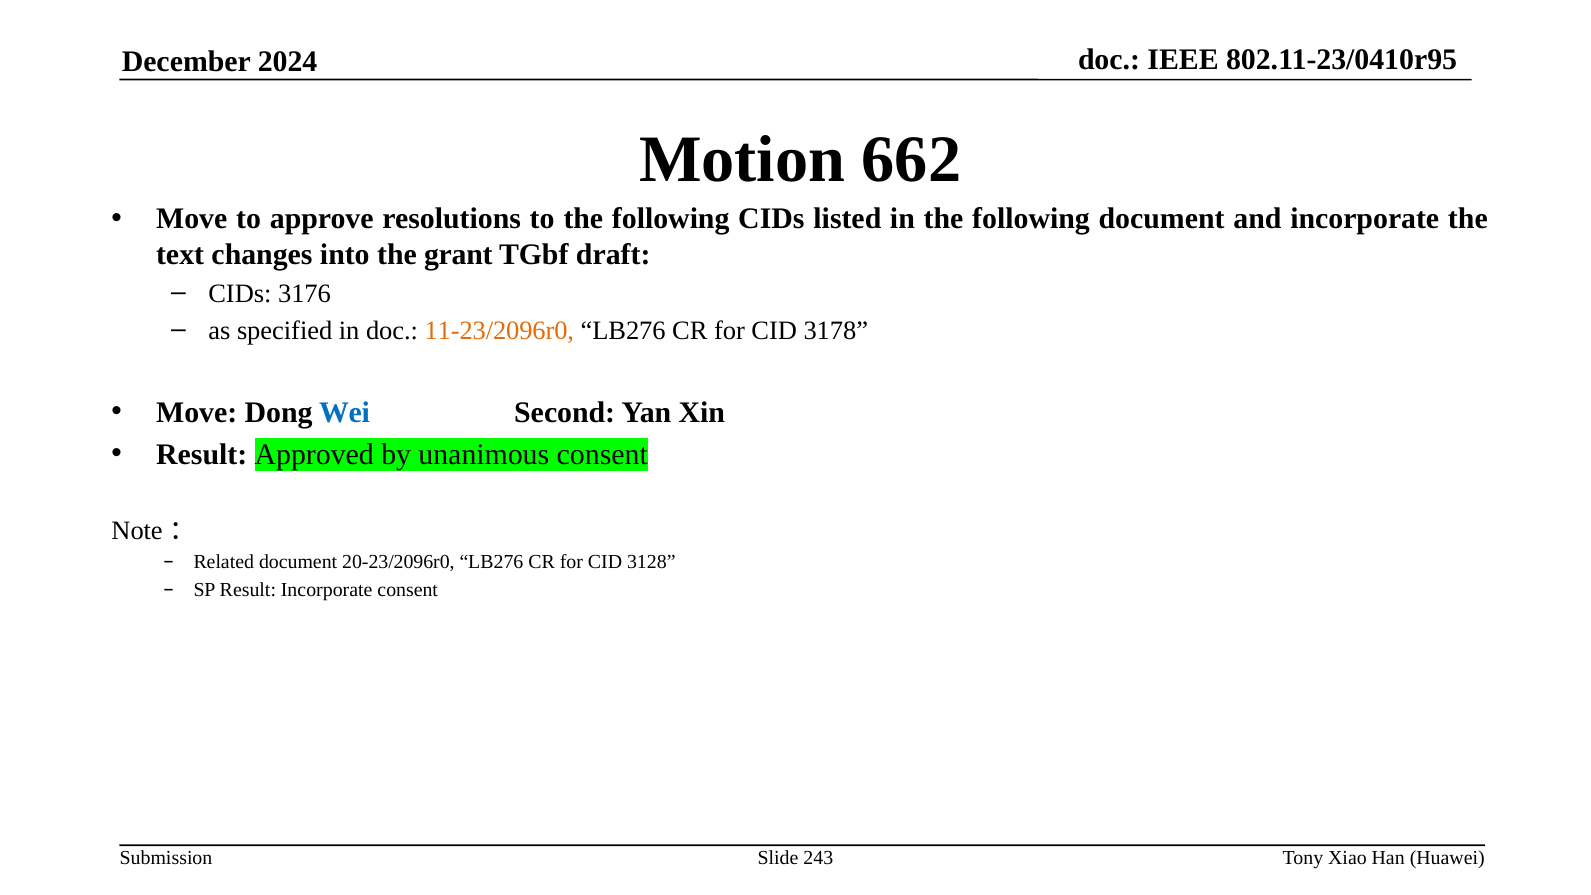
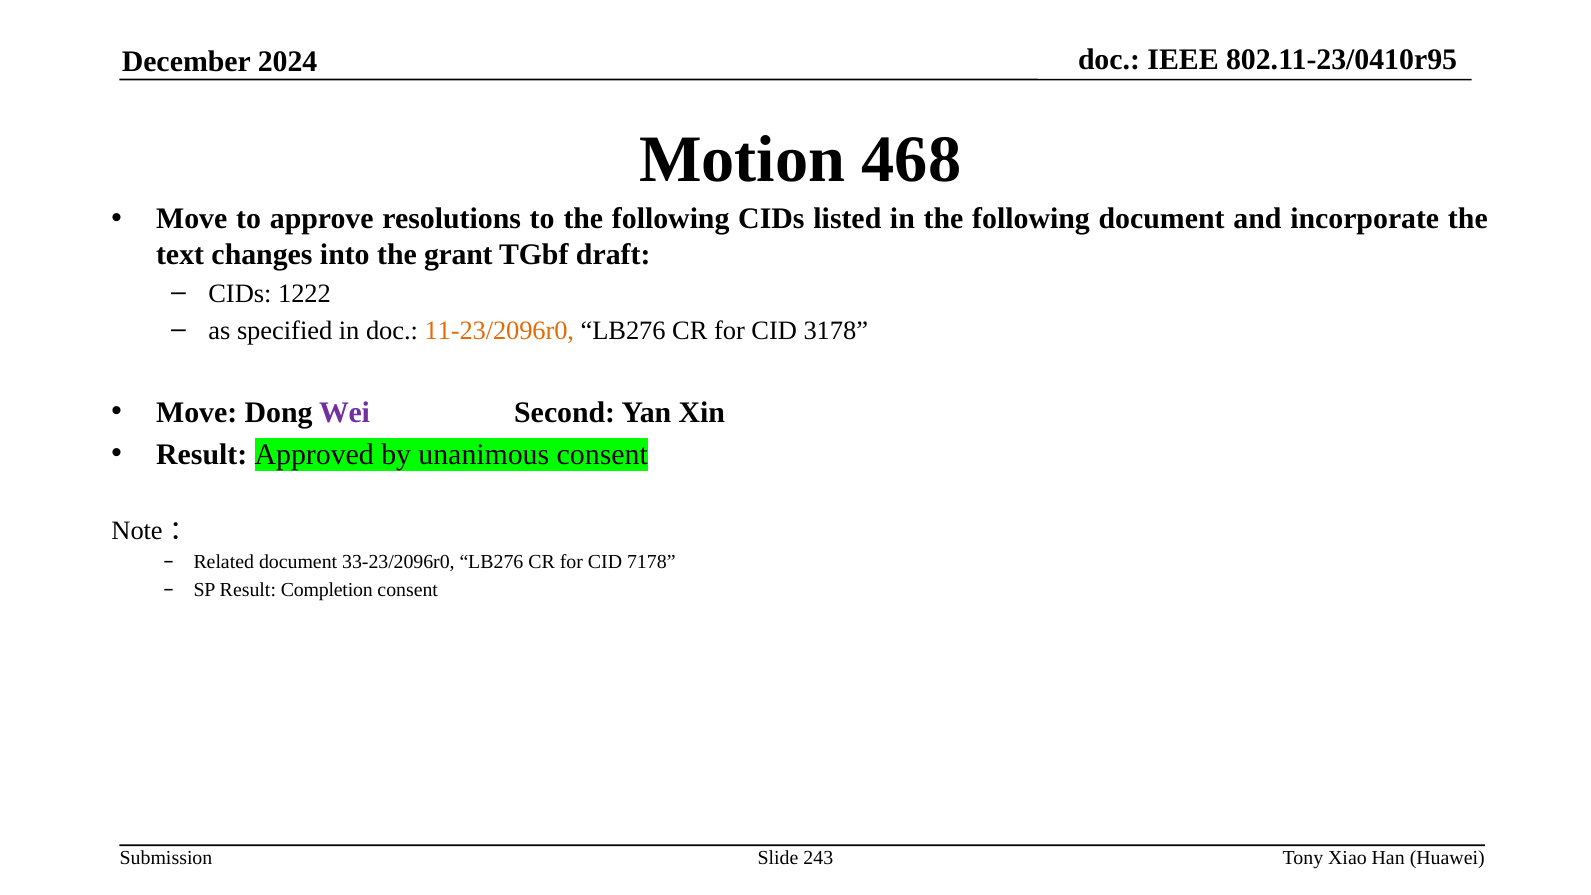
662: 662 -> 468 (912, 160)
3176: 3176 -> 1222 (305, 294)
Wei colour: blue -> purple (345, 412)
20-23/2096r0: 20-23/2096r0 -> 33-23/2096r0 (398, 562)
3128: 3128 -> 7178 (651, 562)
Result Incorporate: Incorporate -> Completion (327, 589)
